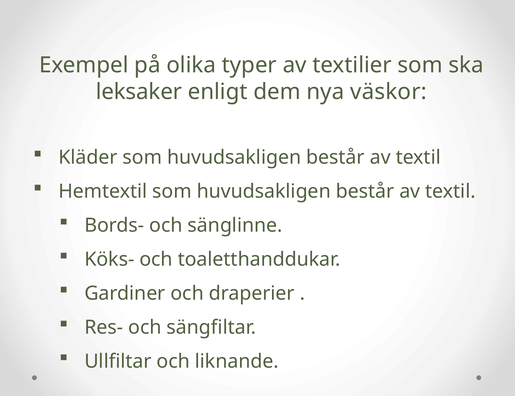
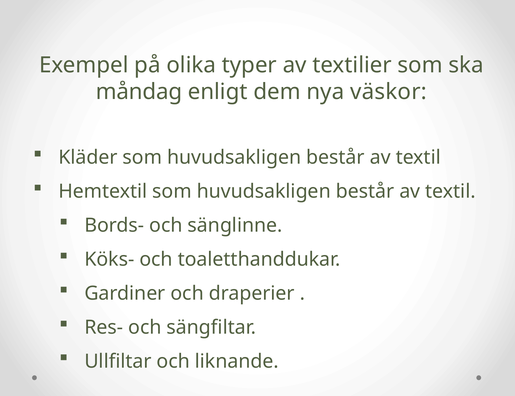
leksaker: leksaker -> måndag (139, 92)
